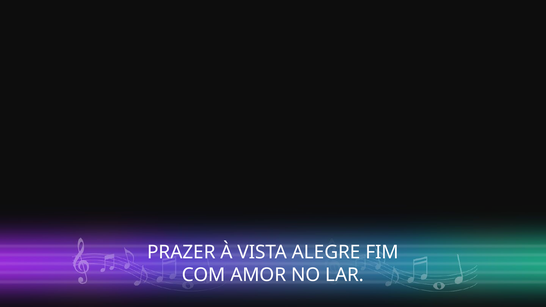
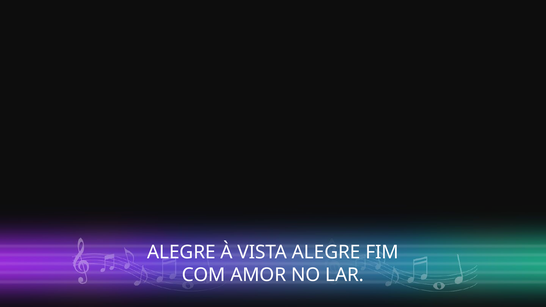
PRAZER: PRAZER -> ALEGRE (181, 252)
